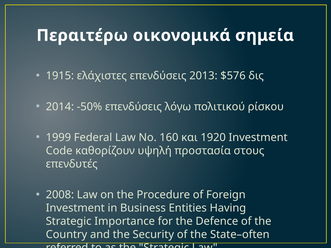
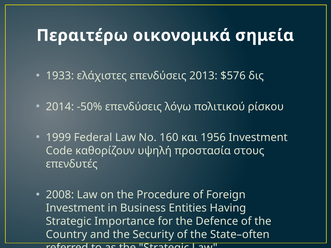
1915: 1915 -> 1933 (60, 76)
1920: 1920 -> 1956 (213, 138)
